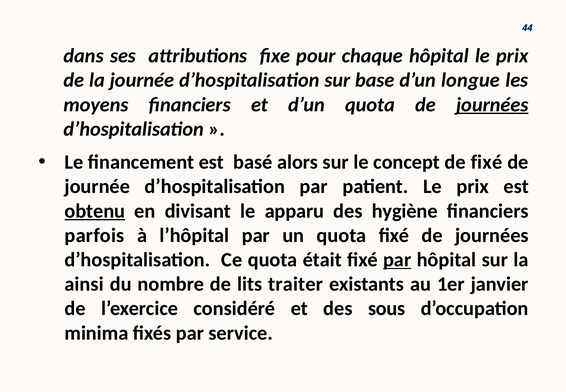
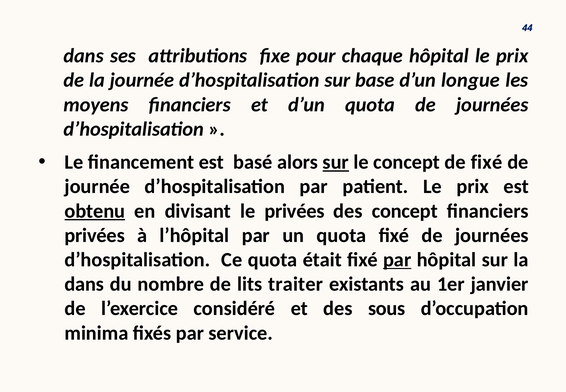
journées underline: present -> none (492, 105)
sur underline: none -> present (336, 162)
le apparu: apparu -> privées (294, 211)
des hygiène: hygiène -> concept (405, 211)
parfois: parfois -> privées (95, 235)
ainsi: ainsi -> dans (84, 284)
